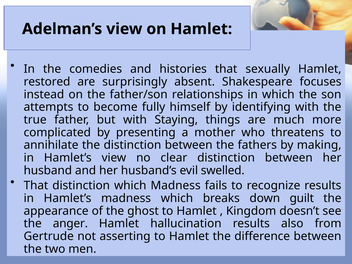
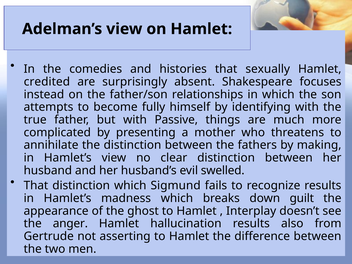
restored: restored -> credited (47, 82)
Staying: Staying -> Passive (176, 120)
which Madness: Madness -> Sigmund (176, 186)
Kingdom: Kingdom -> Interplay (251, 211)
